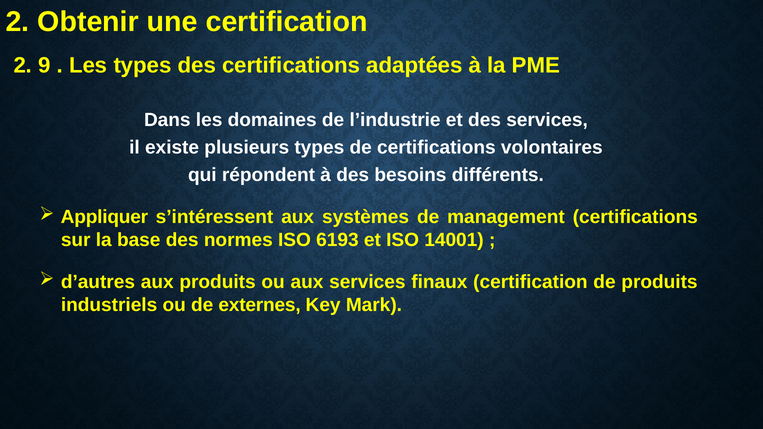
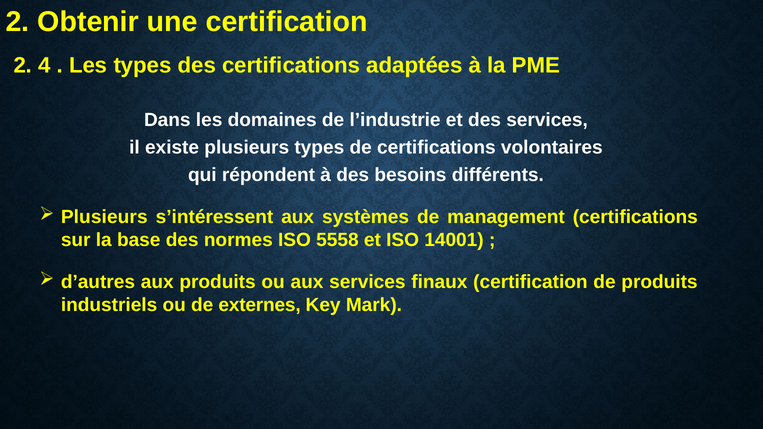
9: 9 -> 4 (44, 65)
Appliquer: Appliquer -> Plusieurs (104, 217)
6193: 6193 -> 5558 (337, 240)
